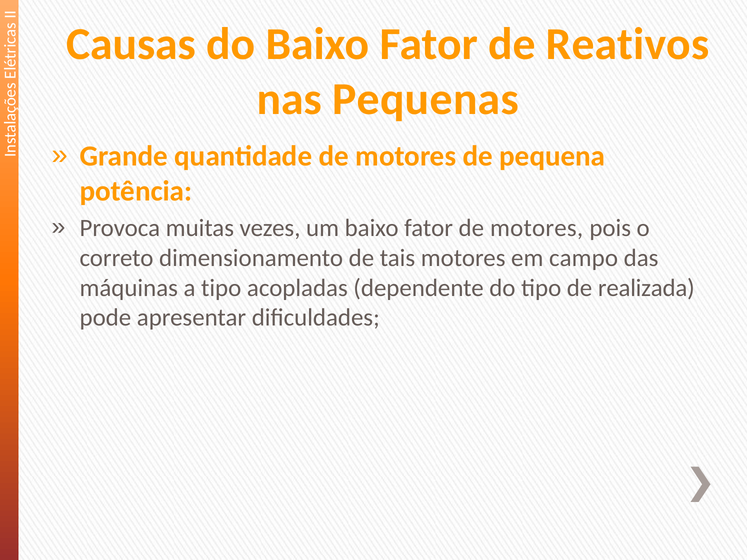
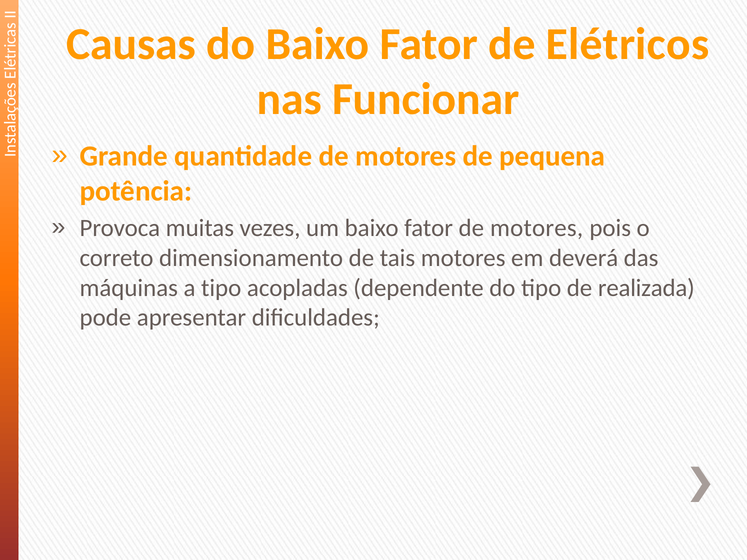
Reativos: Reativos -> Elétricos (628, 44)
Pequenas: Pequenas -> Funcionar (426, 99)
campo: campo -> deverá (584, 258)
